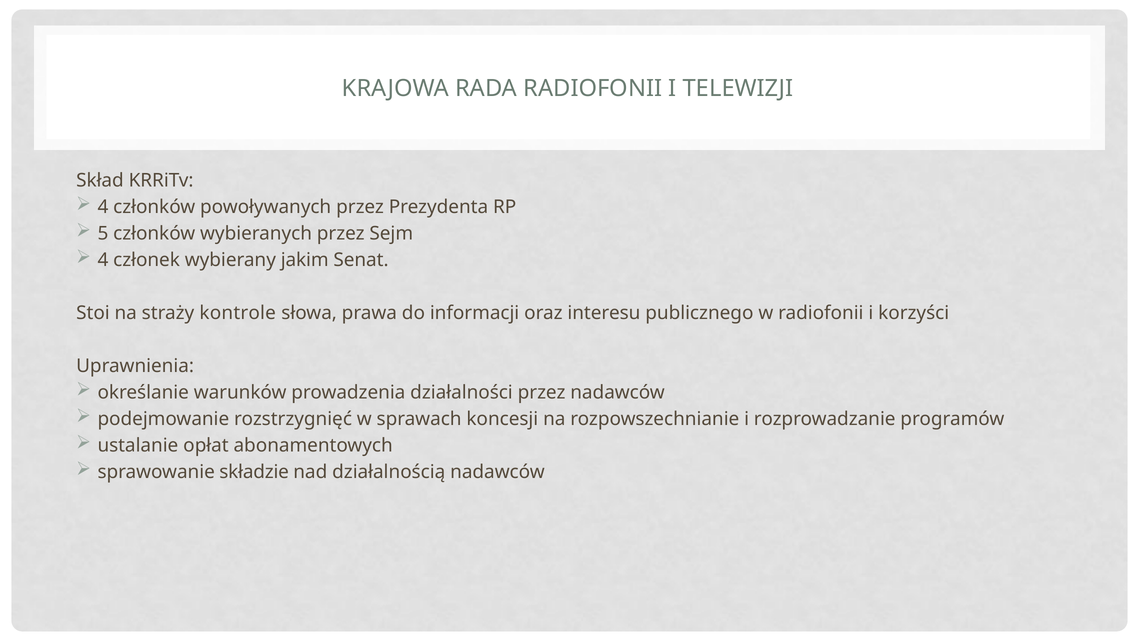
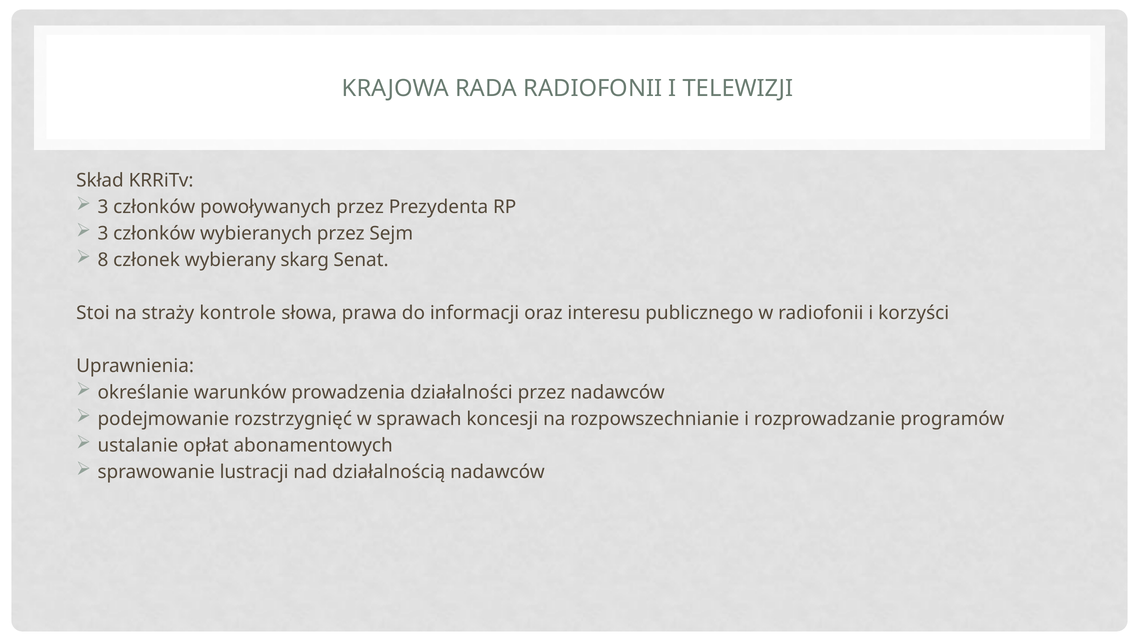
4: 4 -> 3 (103, 207)
5: 5 -> 3 (103, 234)
4: 4 -> 8 (103, 260)
jakim: jakim -> skarg (305, 260)
składzie: składzie -> lustracji (254, 473)
